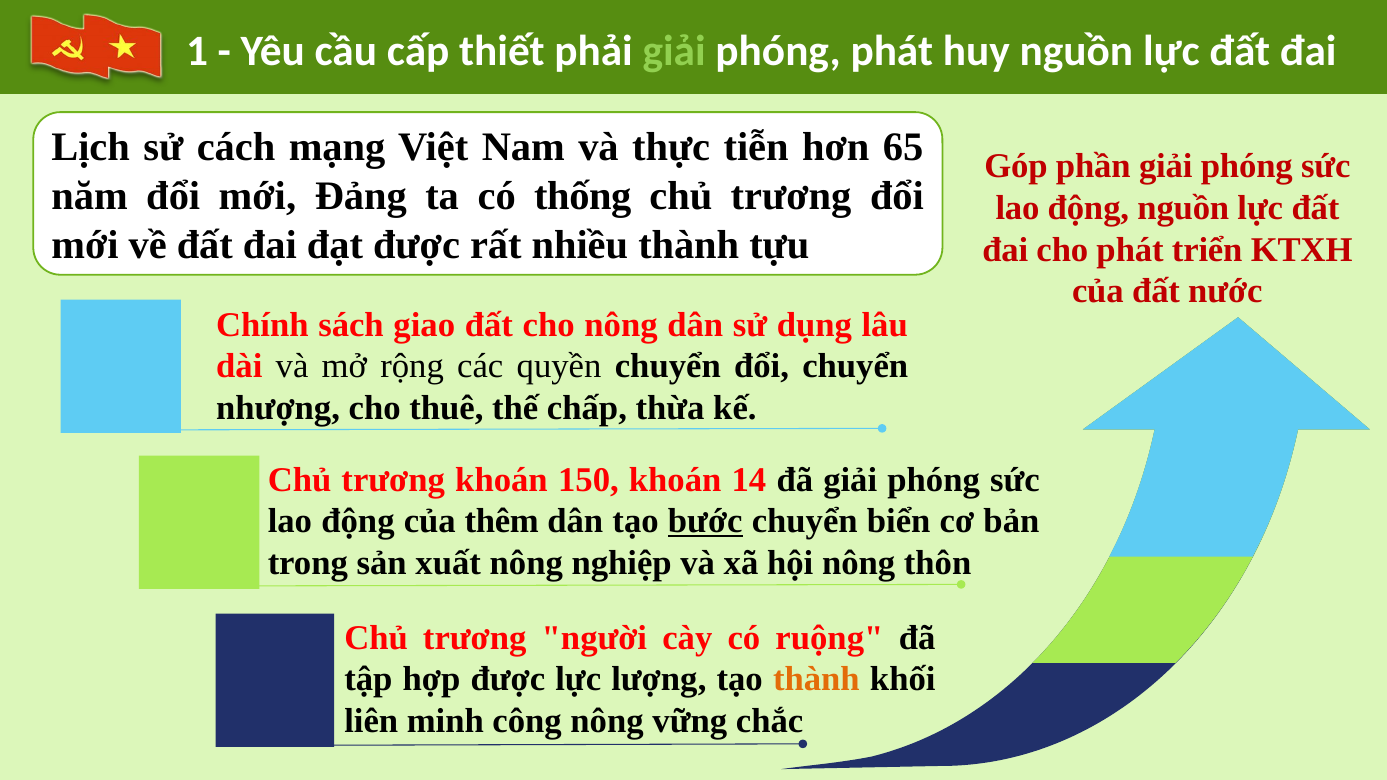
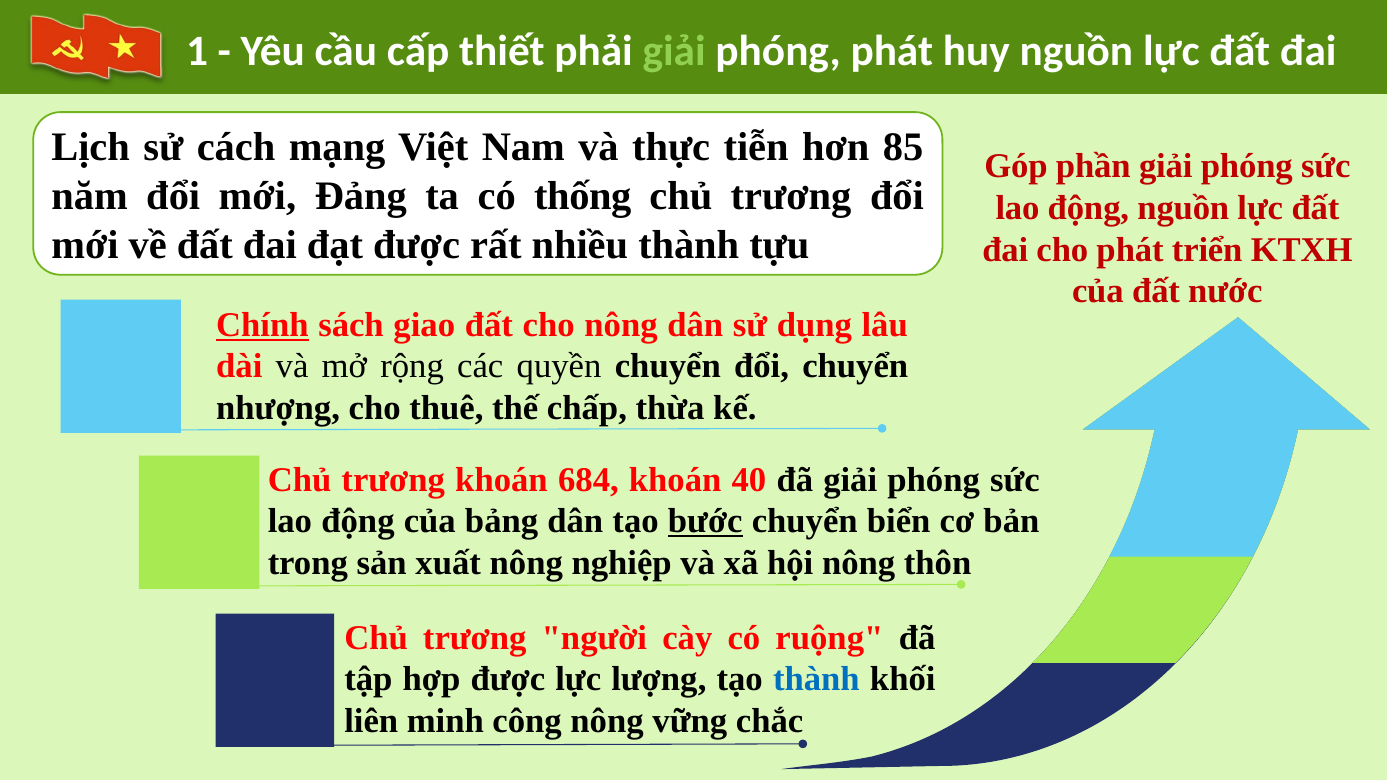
65: 65 -> 85 (903, 148)
Chính underline: none -> present (262, 325)
150: 150 -> 684 (588, 480)
14: 14 -> 40 (749, 480)
thêm: thêm -> bảng (502, 521)
thành colour: orange -> blue (816, 679)
